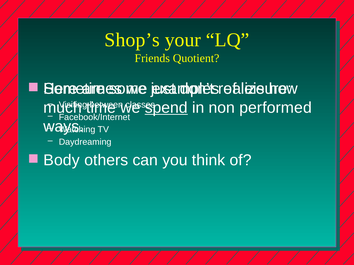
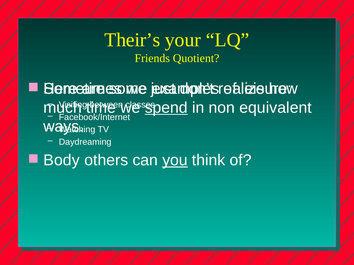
Shop’s: Shop’s -> Their’s (132, 40)
performed: performed -> equivalent (276, 108)
you underline: none -> present (175, 161)
